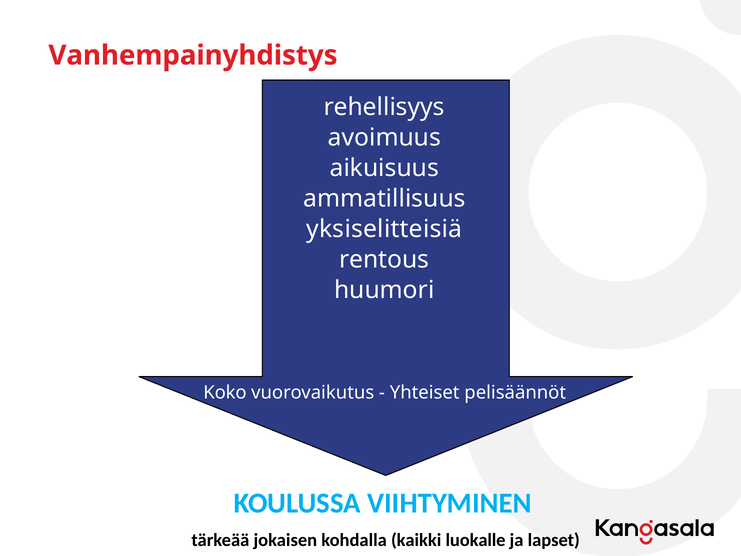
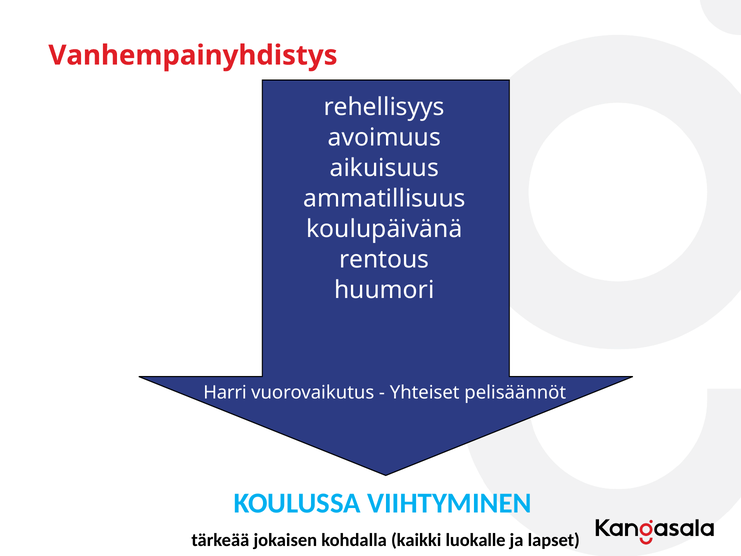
yksiselitteisiä: yksiselitteisiä -> koulupäivänä (384, 229)
Koko: Koko -> Harri (225, 393)
